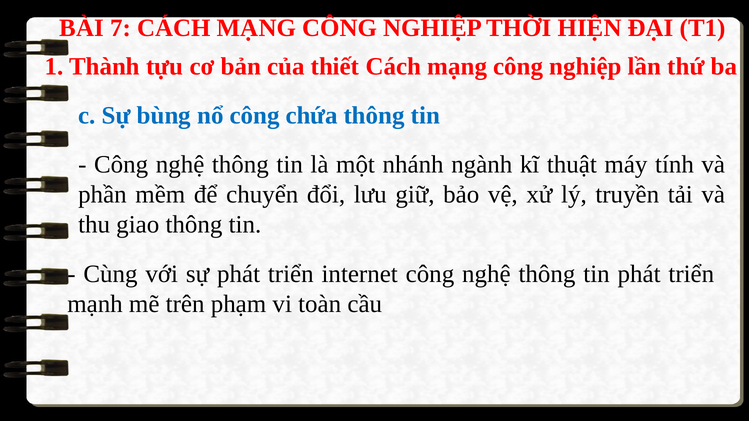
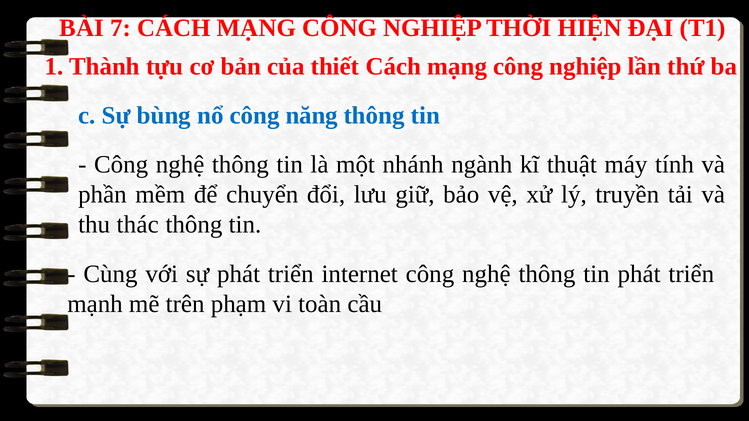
chứa: chứa -> năng (312, 115)
giao: giao -> thác (138, 224)
